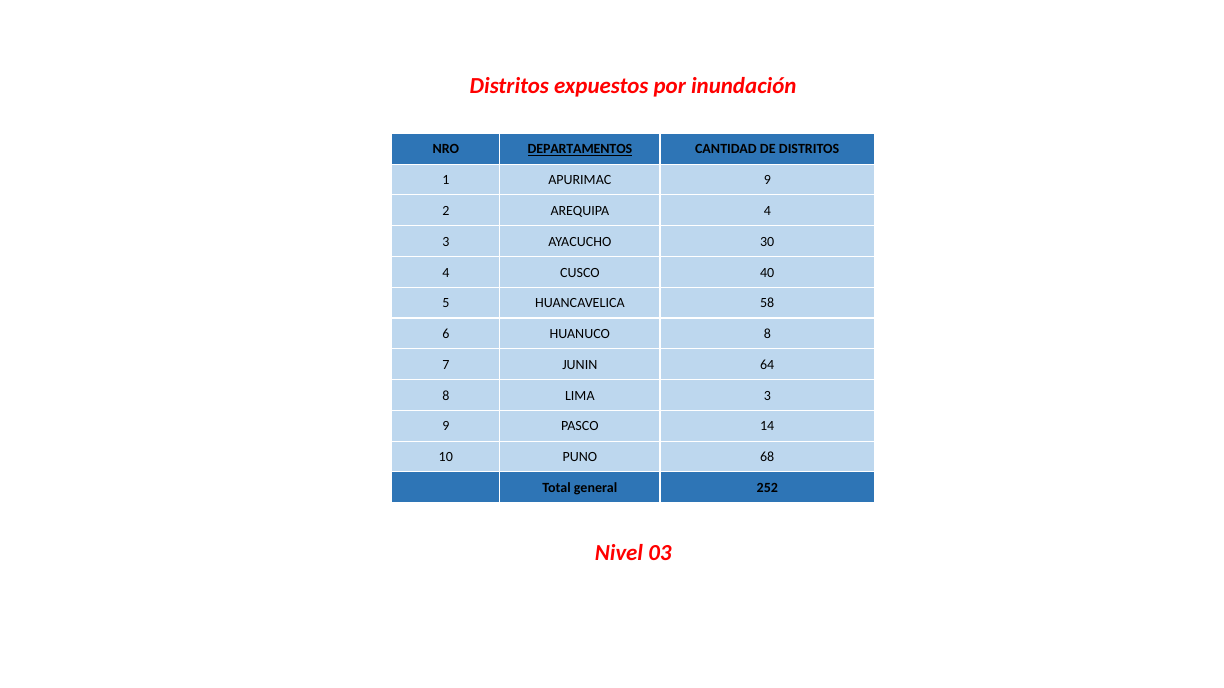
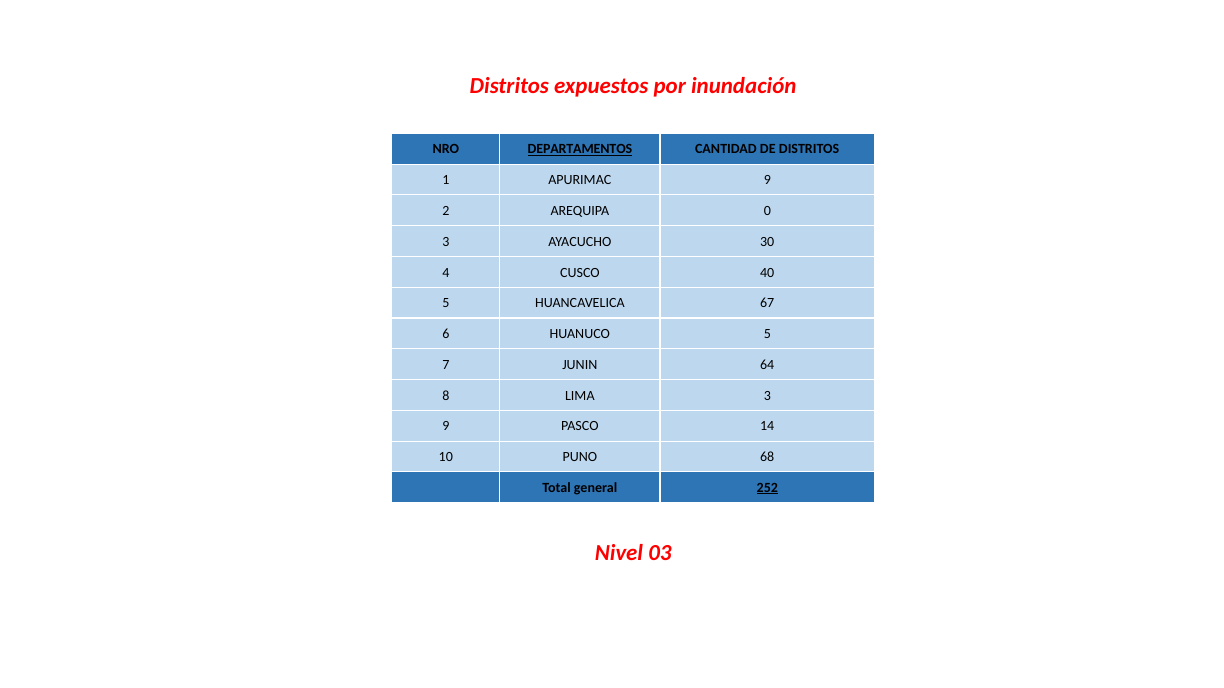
AREQUIPA 4: 4 -> 0 (767, 211)
58: 58 -> 67 (767, 303)
HUANUCO 8: 8 -> 5 (767, 334)
252 underline: none -> present (767, 488)
